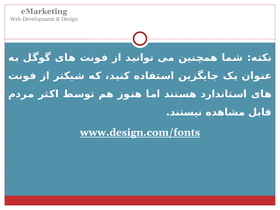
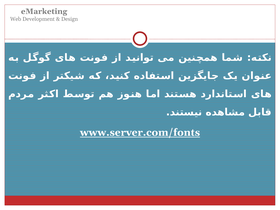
www.design.com/fonts: www.design.com/fonts -> www.server.com/fonts (140, 132)
